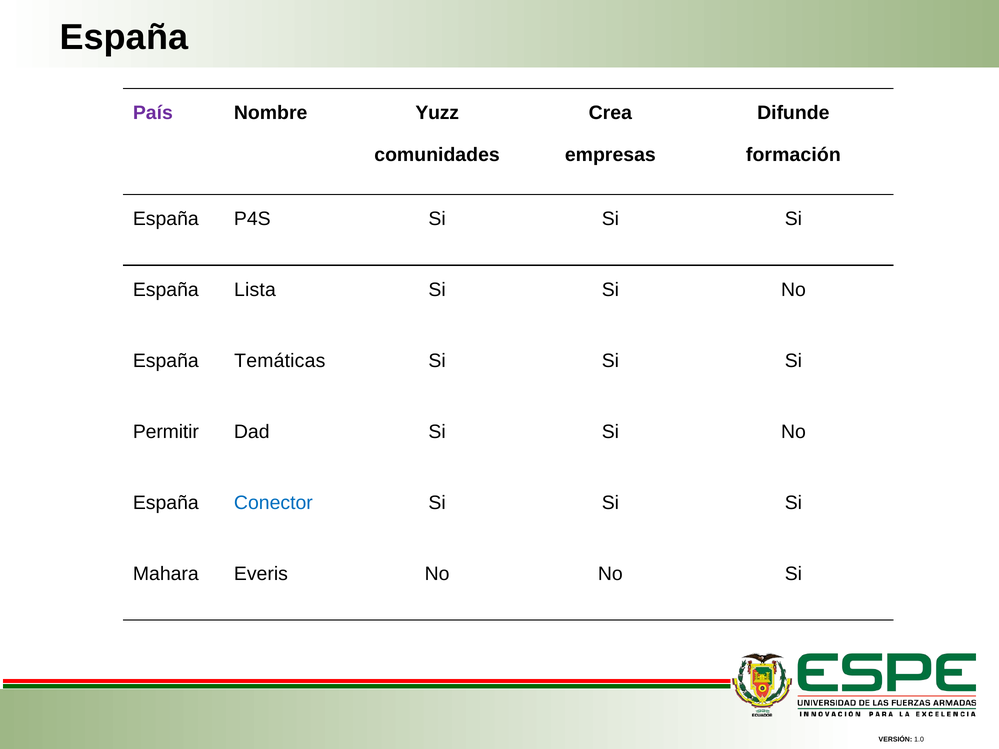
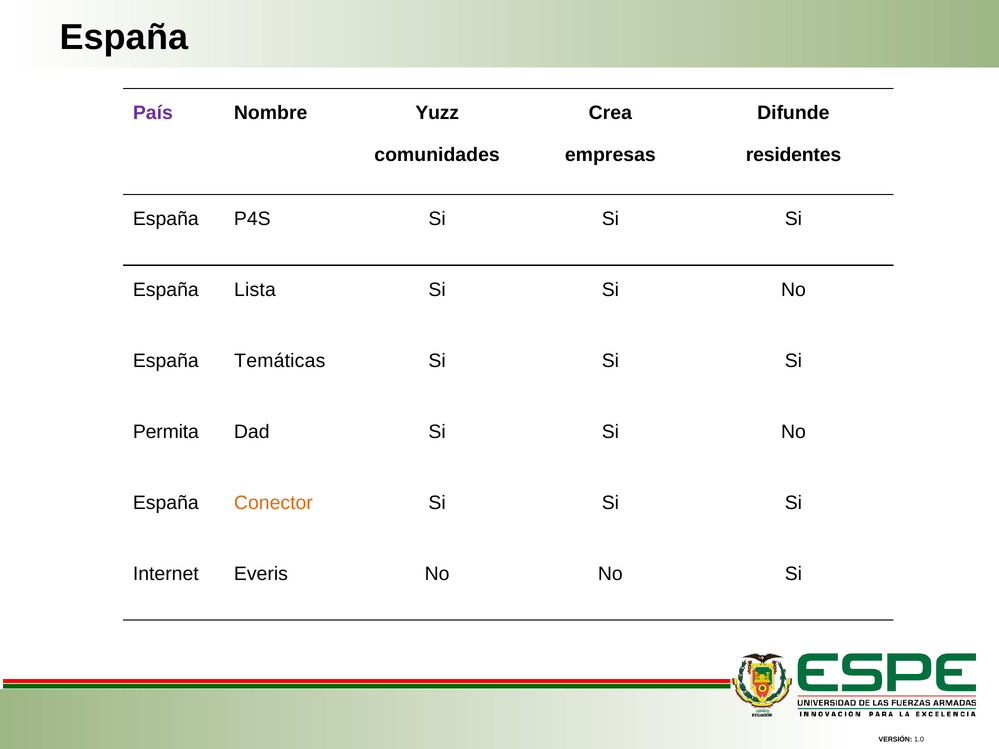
formación: formación -> residentes (793, 155)
Permitir: Permitir -> Permita (166, 432)
Conector colour: blue -> orange (273, 503)
Mahara: Mahara -> Internet (166, 574)
